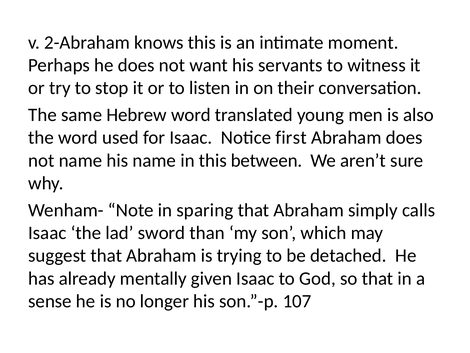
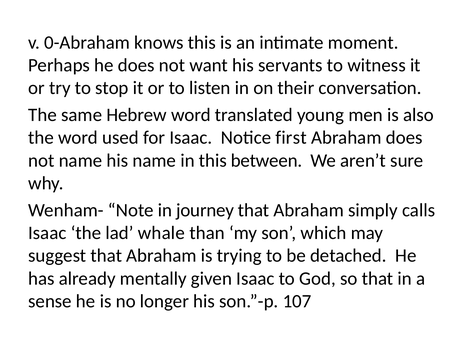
2-Abraham: 2-Abraham -> 0-Abraham (87, 42)
sparing: sparing -> journey (205, 210)
sword: sword -> whale (161, 233)
